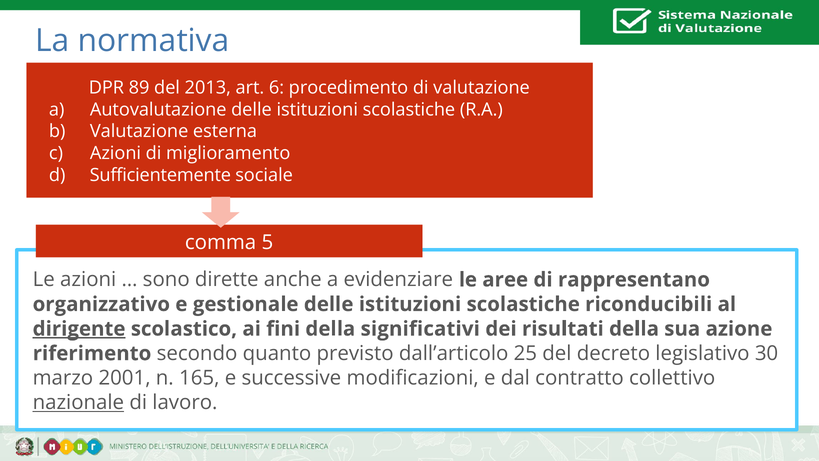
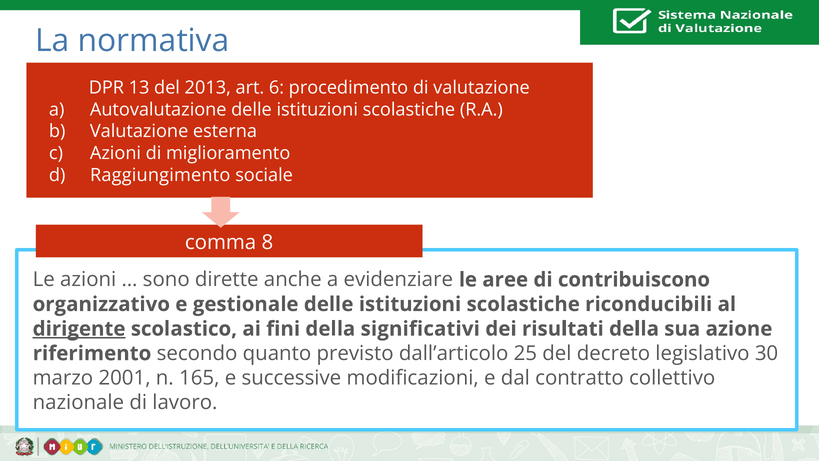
89: 89 -> 13 (139, 88)
Sufficientemente: Sufficientemente -> Raggiungimento (160, 175)
5: 5 -> 8 (267, 242)
rappresentano: rappresentano -> contribuiscono (634, 280)
nazionale underline: present -> none (78, 402)
